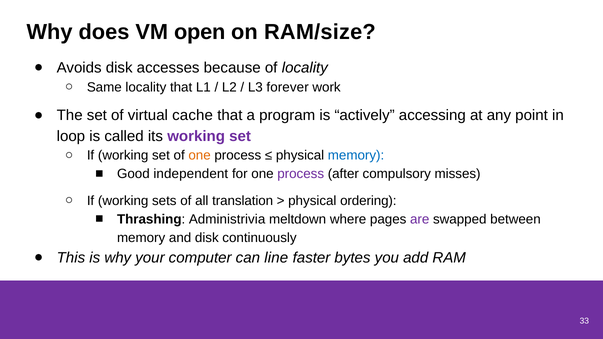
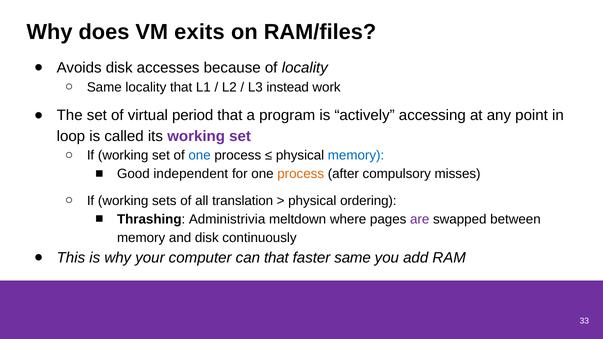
open: open -> exits (199, 32)
RAM/size: RAM/size -> RAM/files (320, 32)
forever: forever -> instead (288, 87)
cache: cache -> period (193, 115)
one colour: orange -> blue (200, 156)
process colour: purple -> orange (301, 174)
can line: line -> that (276, 258)
faster bytes: bytes -> same (353, 258)
